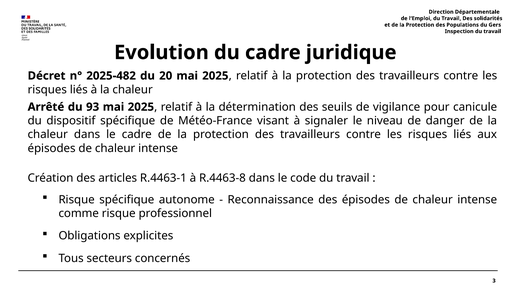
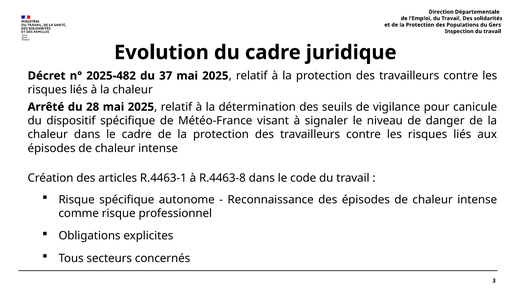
20: 20 -> 37 (166, 76)
93: 93 -> 28 (93, 107)
